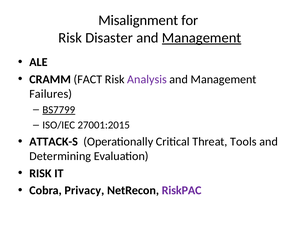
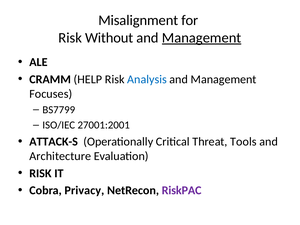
Disaster: Disaster -> Without (109, 38)
FACT: FACT -> HELP (88, 79)
Analysis colour: purple -> blue (147, 79)
Failures: Failures -> Focuses (51, 94)
BS7799 underline: present -> none (59, 110)
27001:2015: 27001:2015 -> 27001:2001 (104, 125)
Determining: Determining -> Architecture (60, 156)
